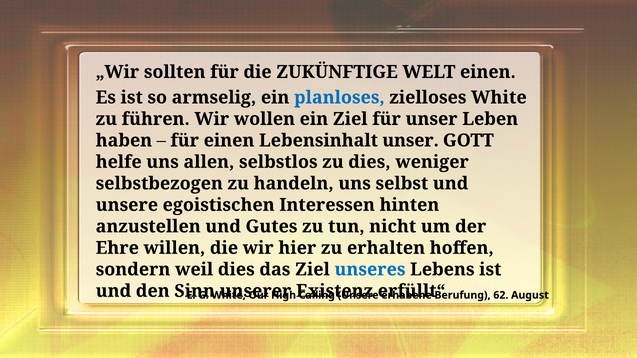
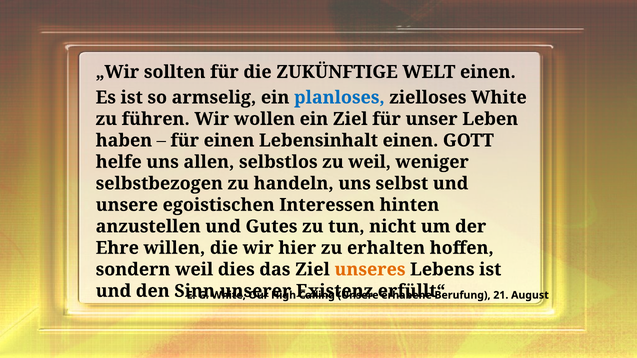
Lebensinhalt unser: unser -> einen (410, 141)
zu dies: dies -> weil (370, 162)
unseres colour: blue -> orange (370, 270)
62: 62 -> 21 (501, 295)
